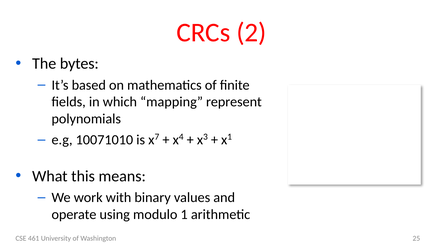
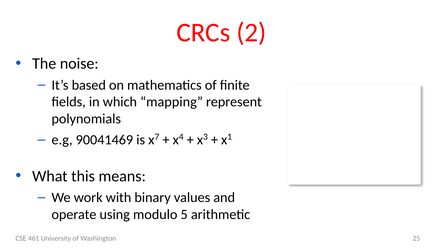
bytes: bytes -> noise (79, 64)
10071010: 10071010 -> 90041469 (104, 140)
1: 1 -> 5 (184, 215)
